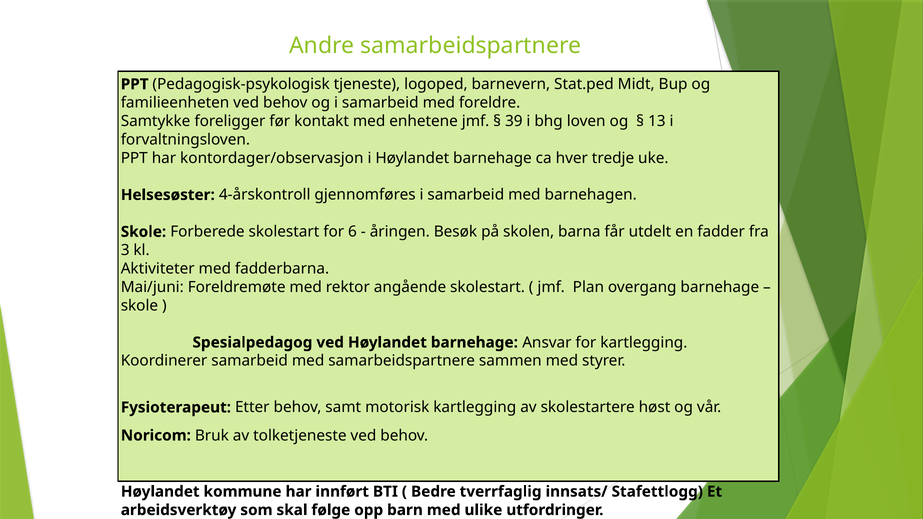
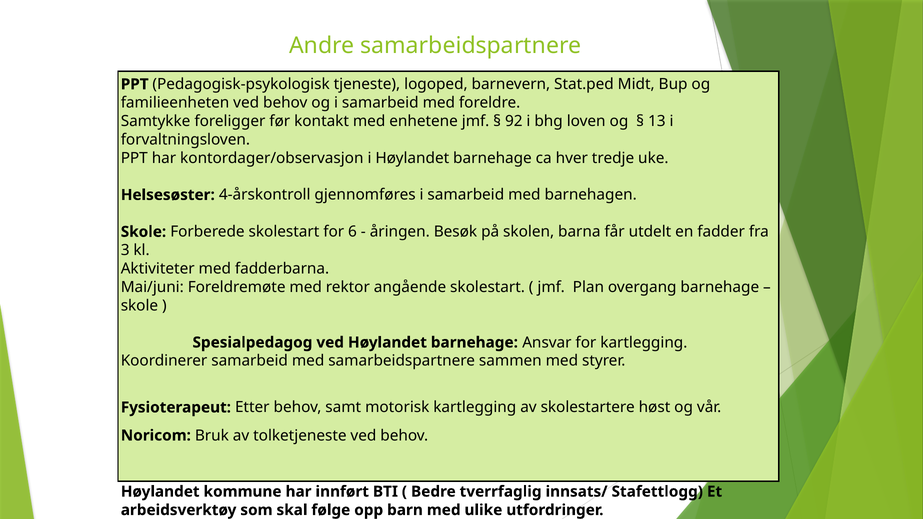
39: 39 -> 92 (514, 121)
